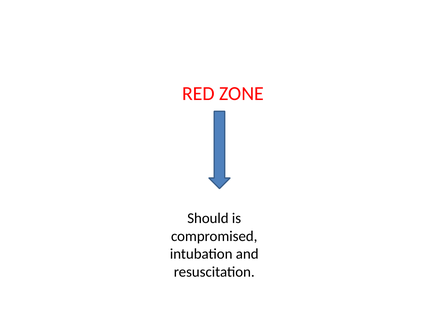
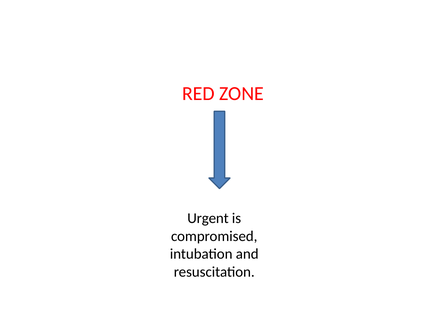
Should: Should -> Urgent (208, 218)
